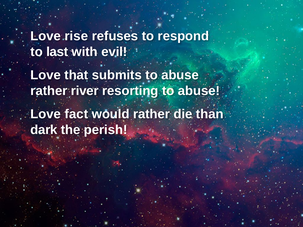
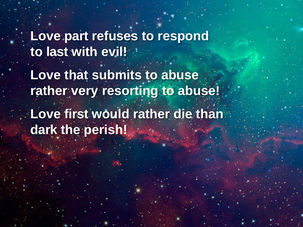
rise: rise -> part (76, 36)
river: river -> very (85, 91)
fact: fact -> first (76, 114)
